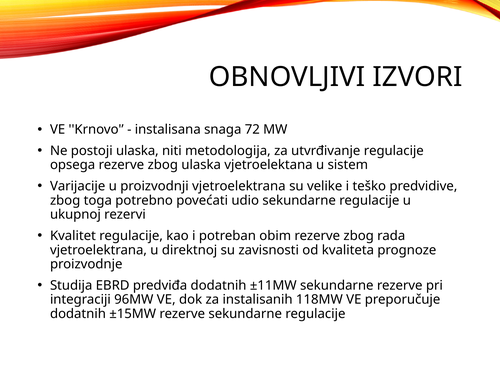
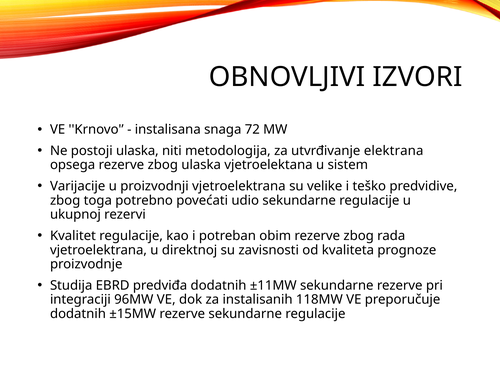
utvrđivanje regulacije: regulacije -> elektrana (394, 151)
